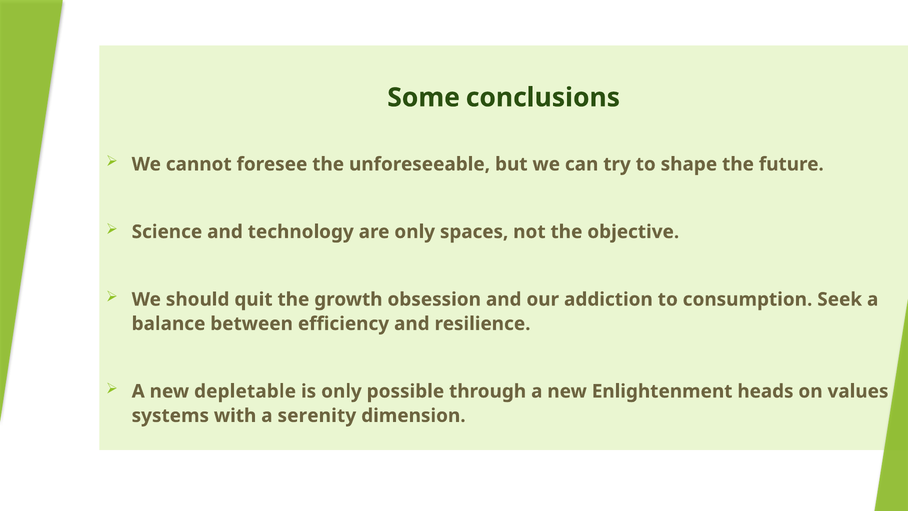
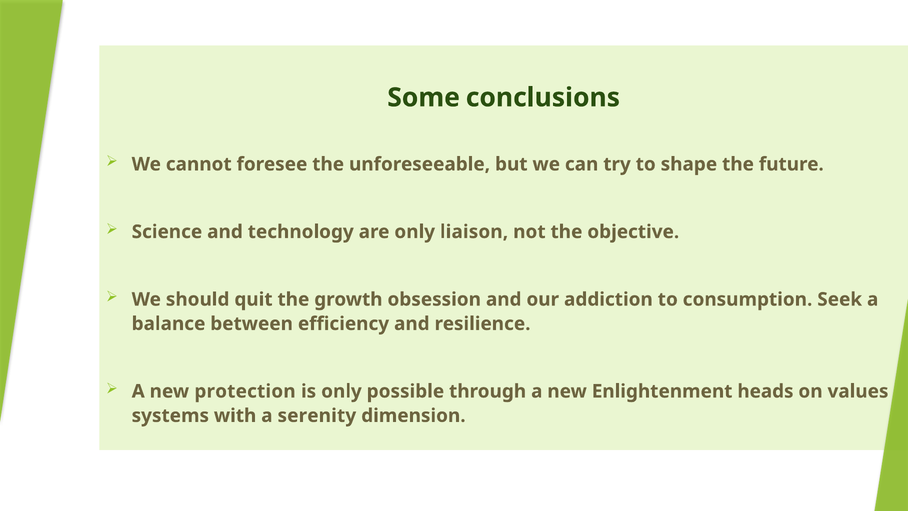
spaces: spaces -> liaison (474, 232)
depletable: depletable -> protection (245, 391)
